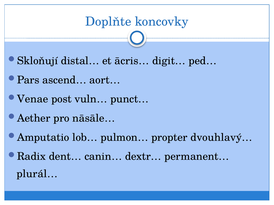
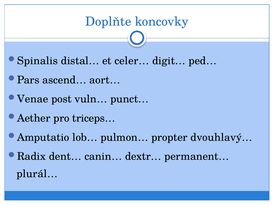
Skloňují: Skloňují -> Spinalis (37, 61)
ācris…: ācris… -> celer… (132, 61)
nāsāle…: nāsāle… -> triceps… (94, 118)
